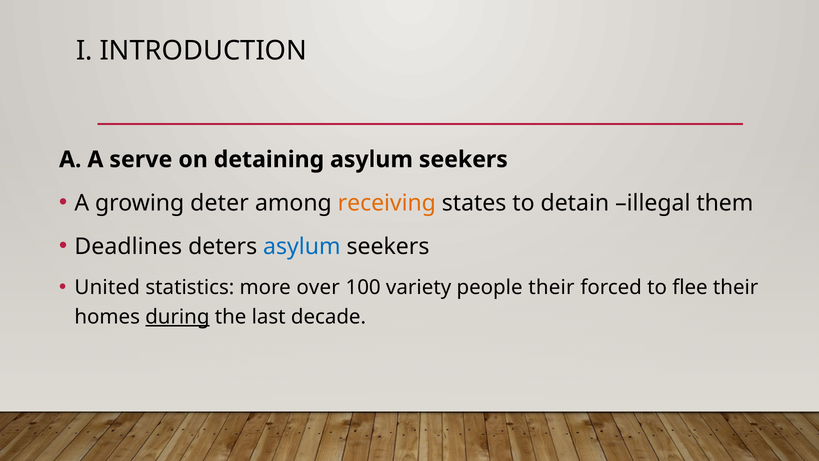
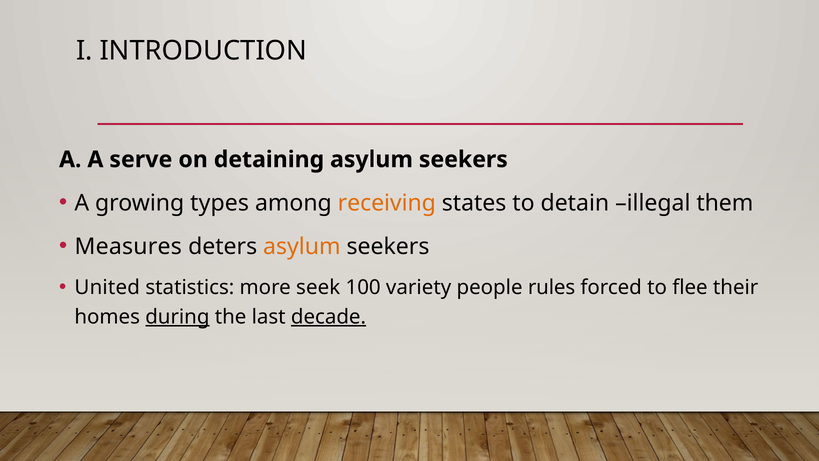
deter: deter -> types (220, 203)
Deadlines: Deadlines -> Measures (128, 246)
asylum colour: blue -> orange (302, 246)
over: over -> seek (318, 287)
people their: their -> rules (552, 287)
decade underline: none -> present (328, 317)
